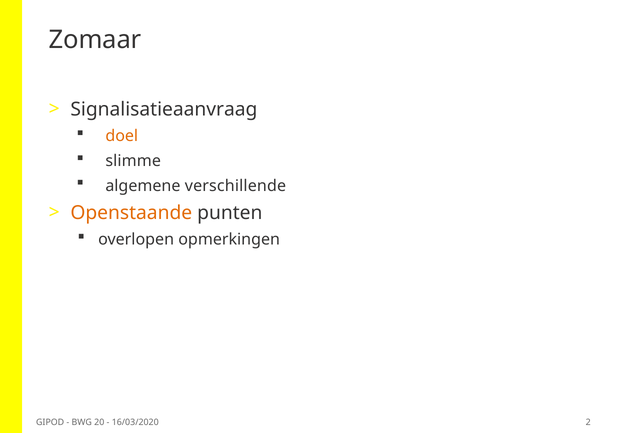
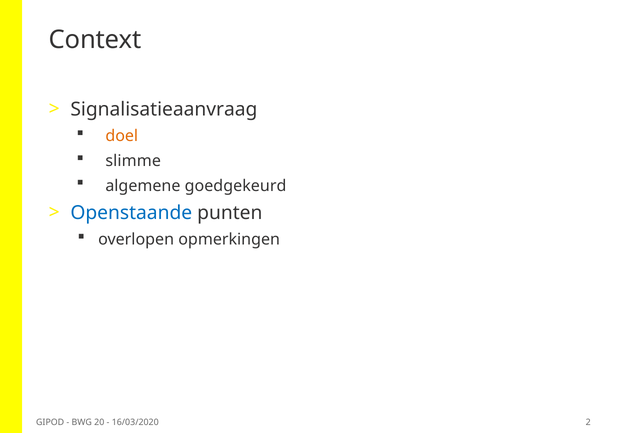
Zomaar: Zomaar -> Context (95, 40)
verschillende: verschillende -> goedgekeurd (236, 186)
Openstaande colour: orange -> blue (131, 213)
